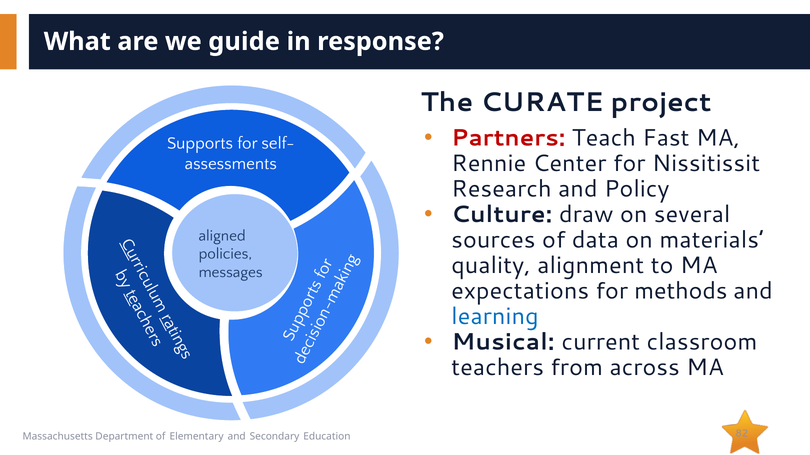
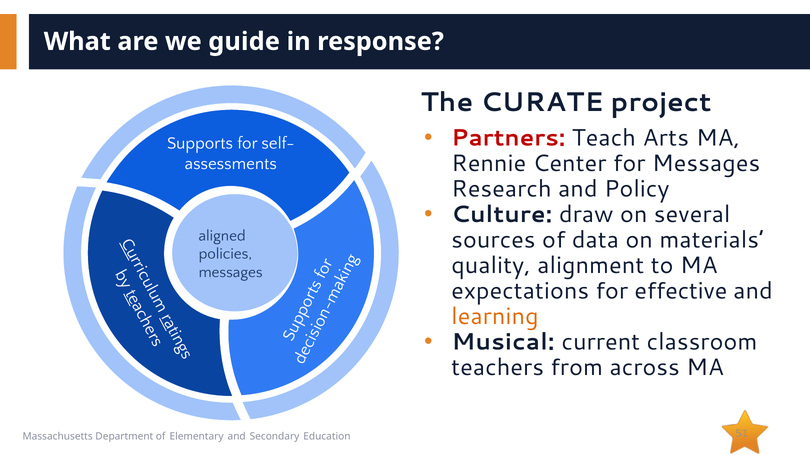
Fast: Fast -> Arts (666, 138)
for Nissitissit: Nissitissit -> Messages (706, 164)
methods: methods -> effective (681, 291)
learning colour: blue -> orange (495, 317)
82: 82 -> 51 (742, 434)
